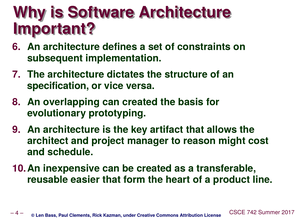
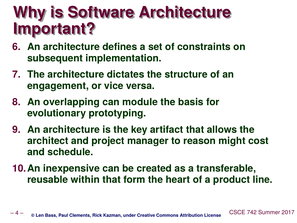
specification: specification -> engagement (58, 86)
can created: created -> module (140, 102)
easier: easier -> within (85, 179)
